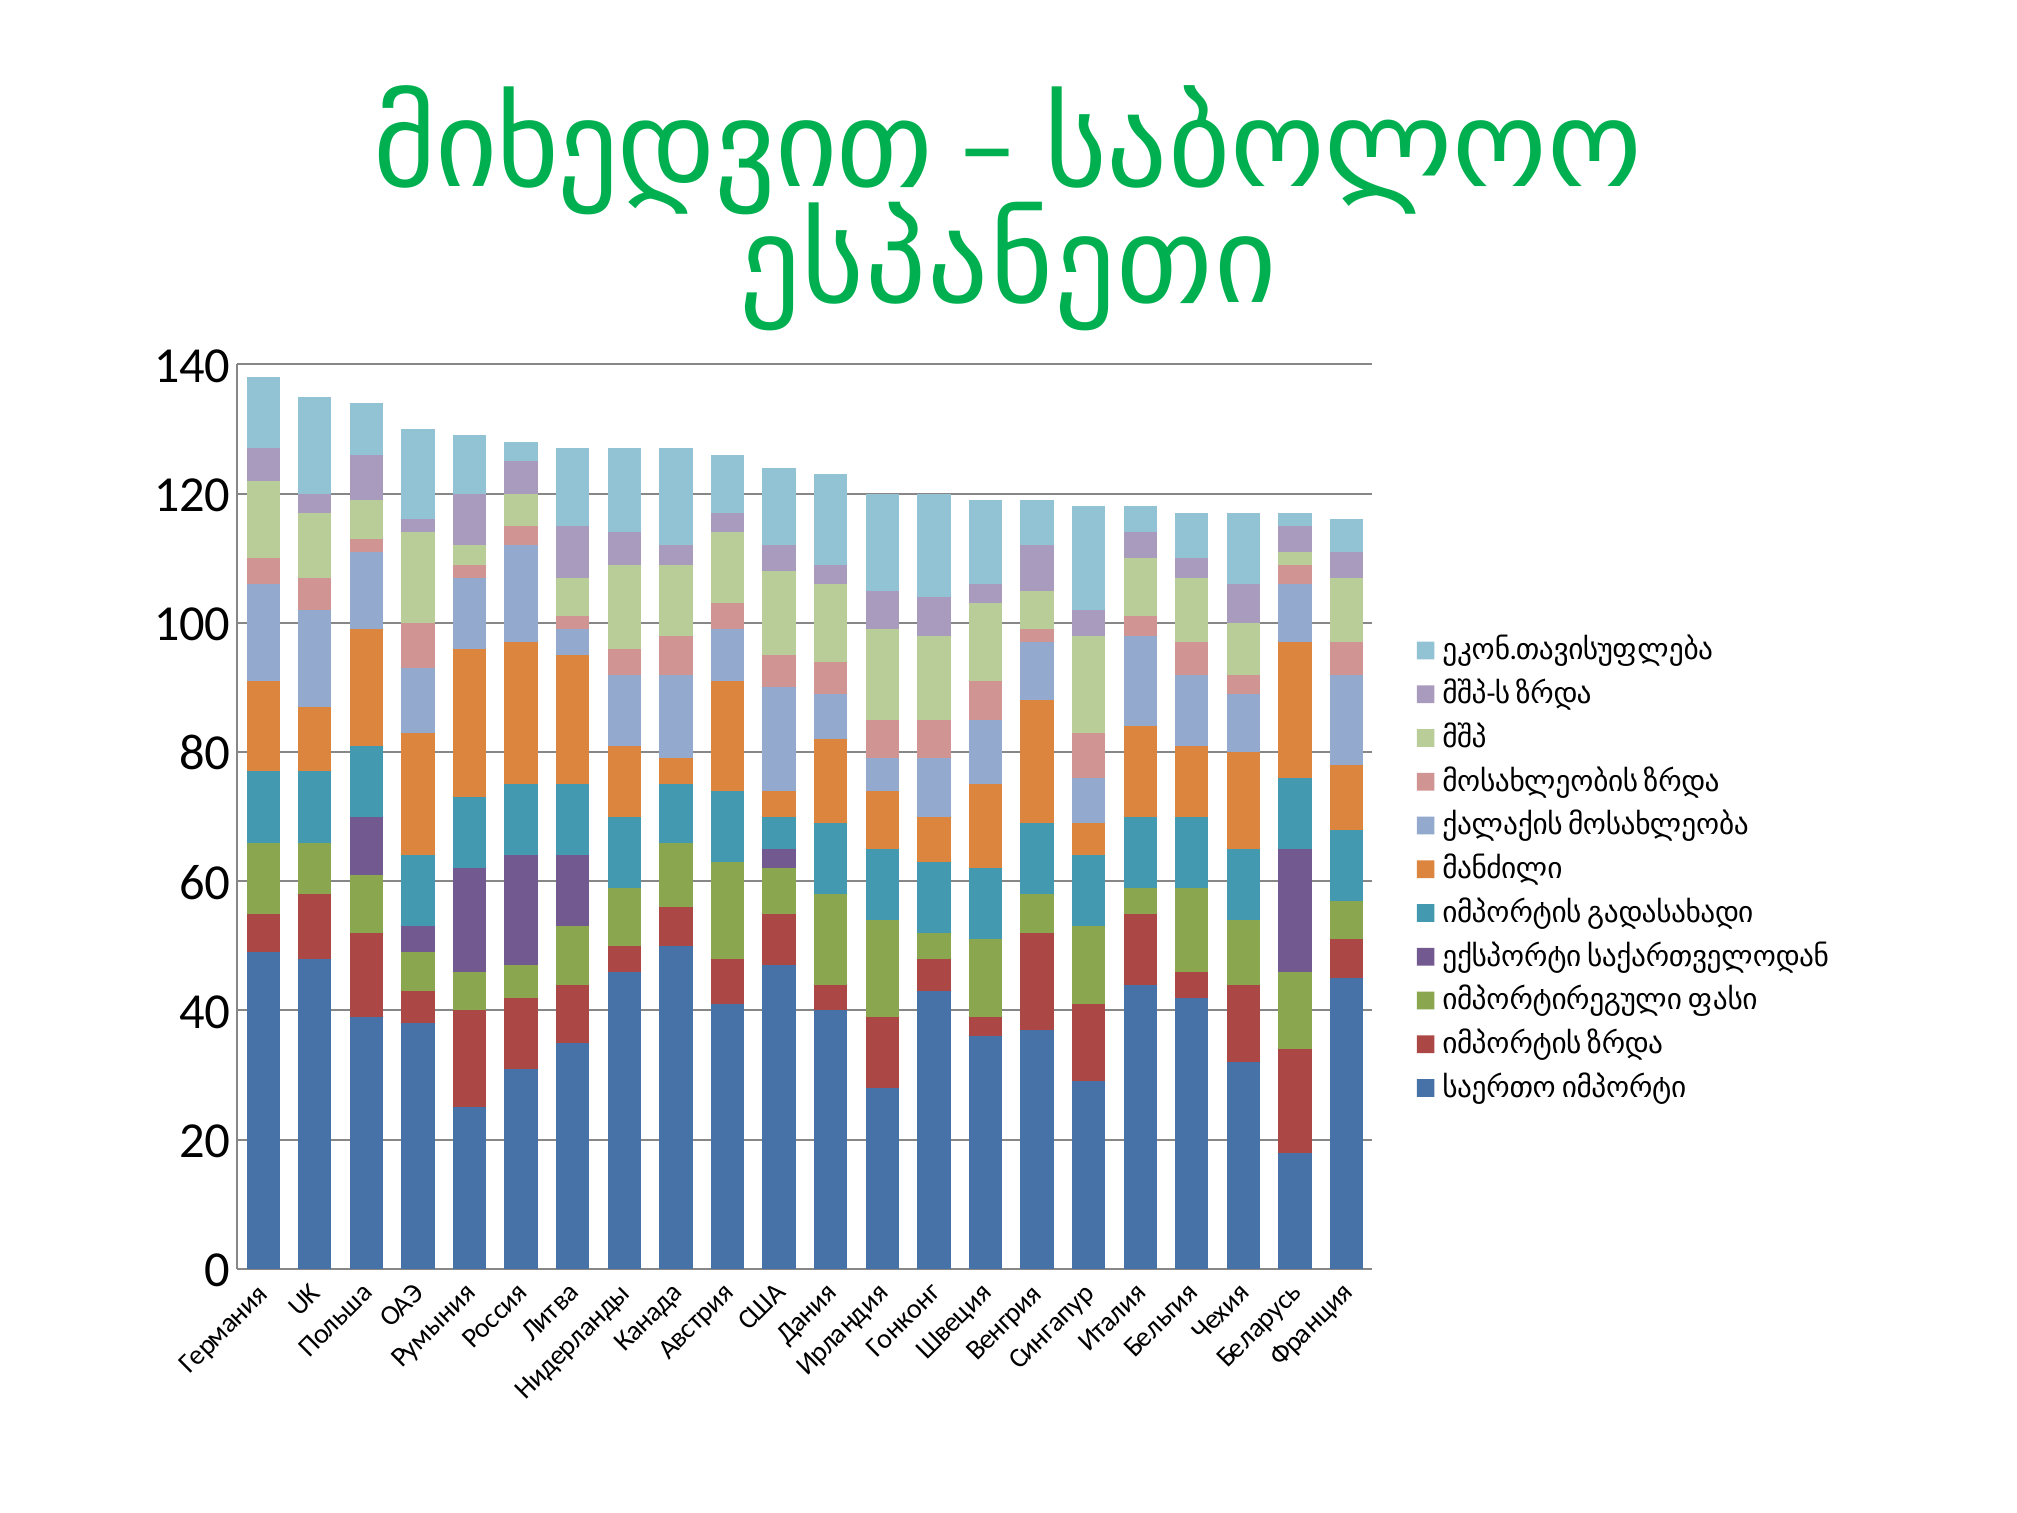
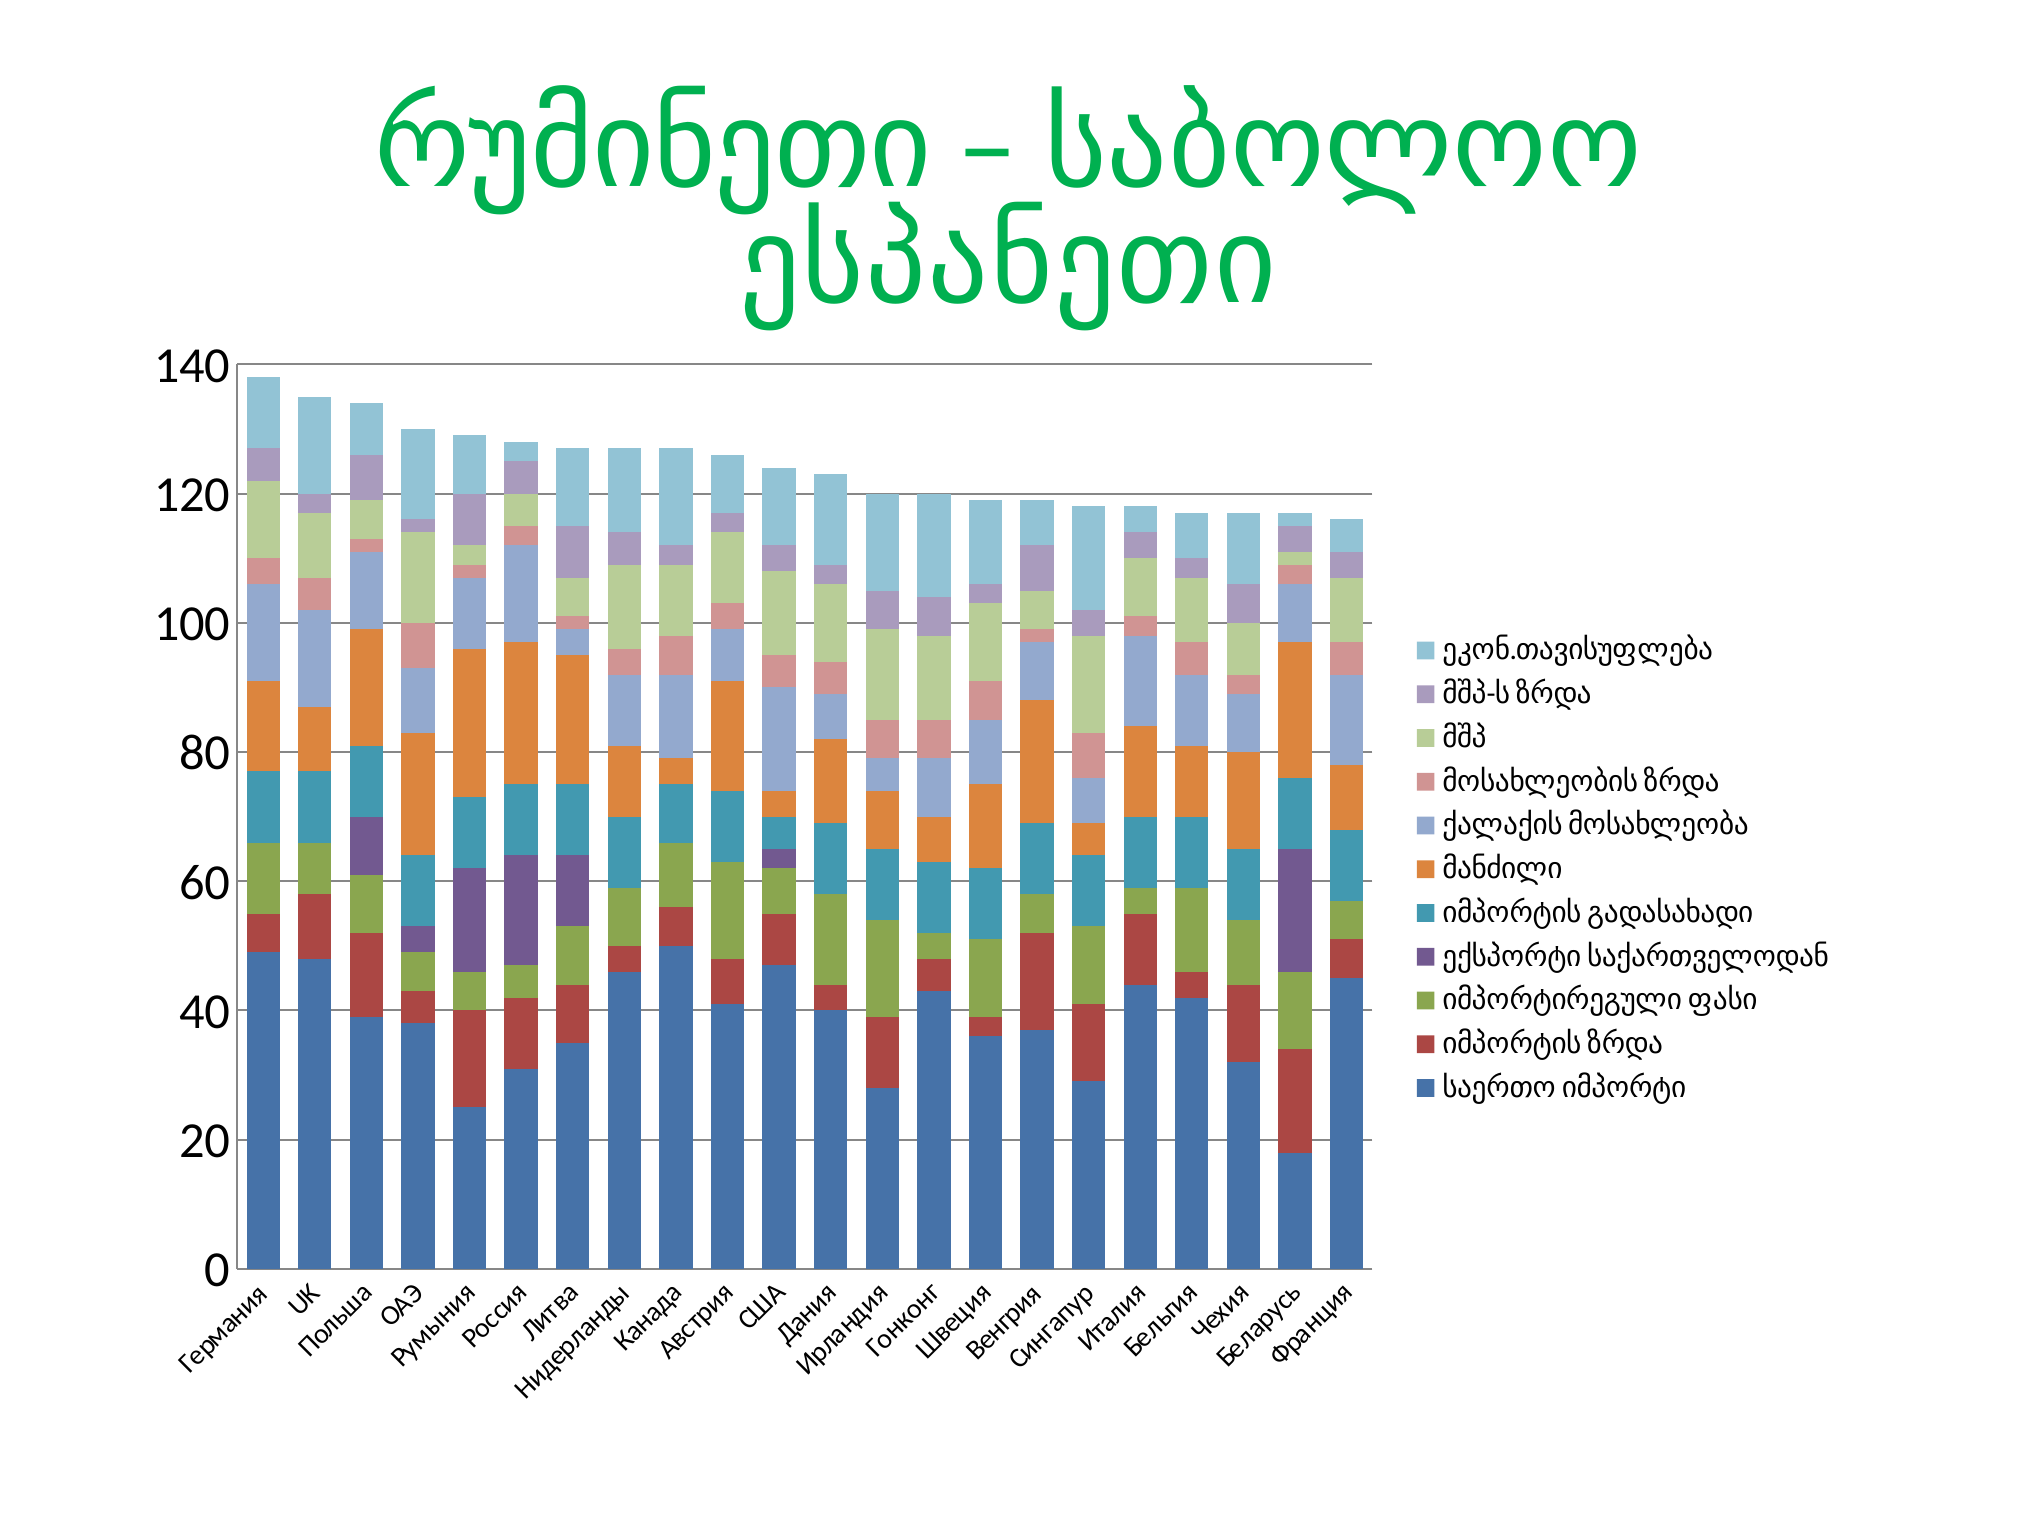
მიხედვით: მიხედვით -> რუმინეთი (653, 147)
